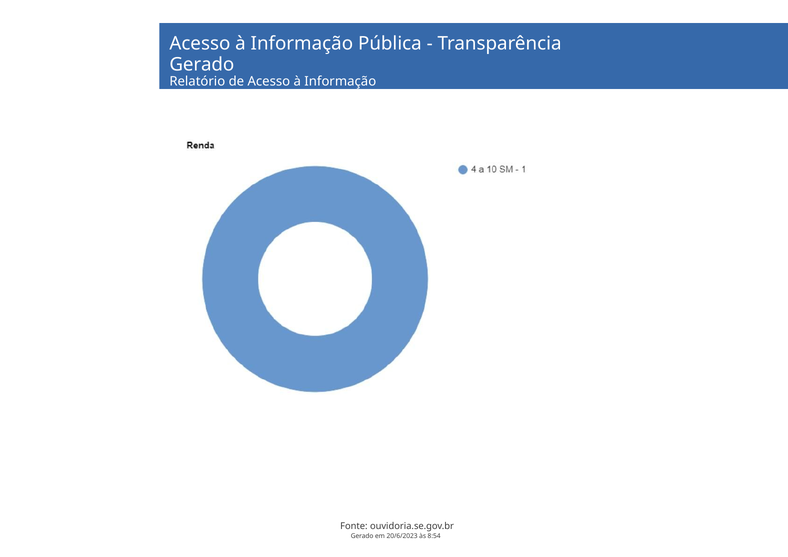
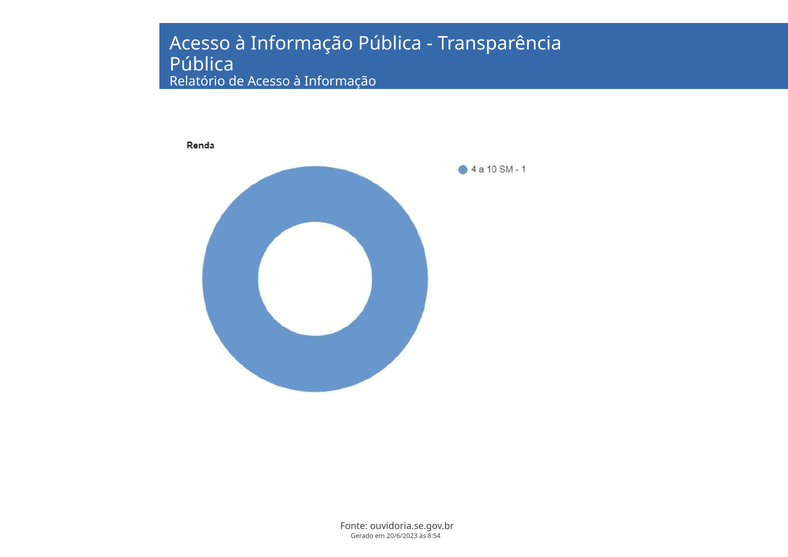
Gerado: Gerado -> Pública (202, 64)
